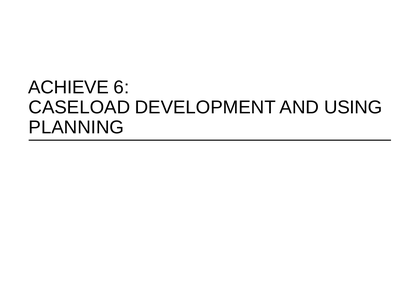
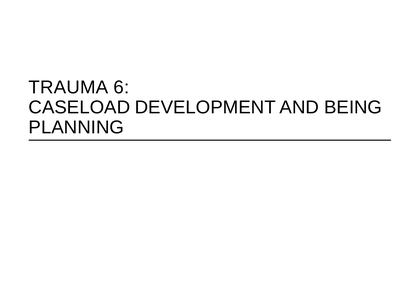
ACHIEVE: ACHIEVE -> TRAUMA (68, 88)
USING: USING -> BEING (353, 108)
